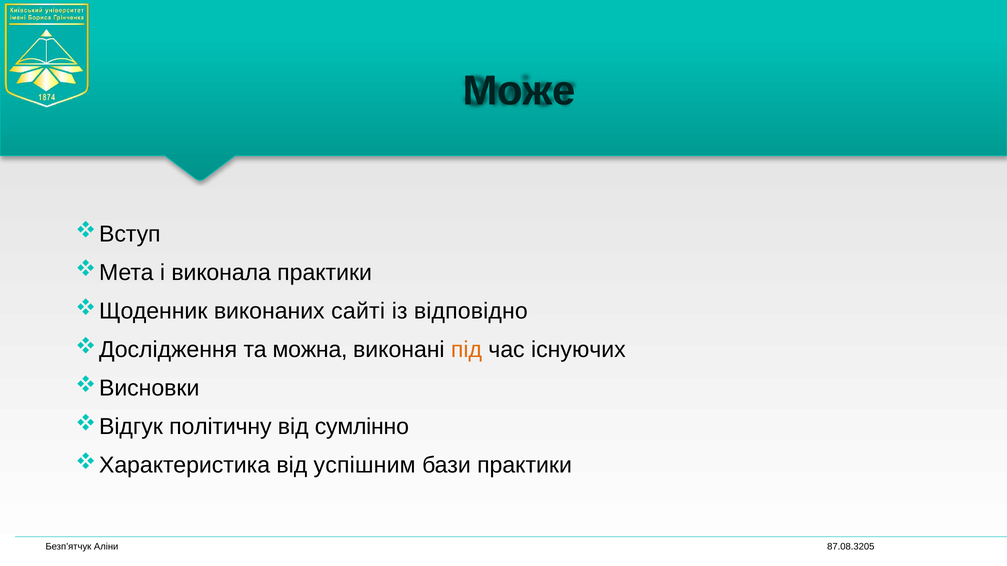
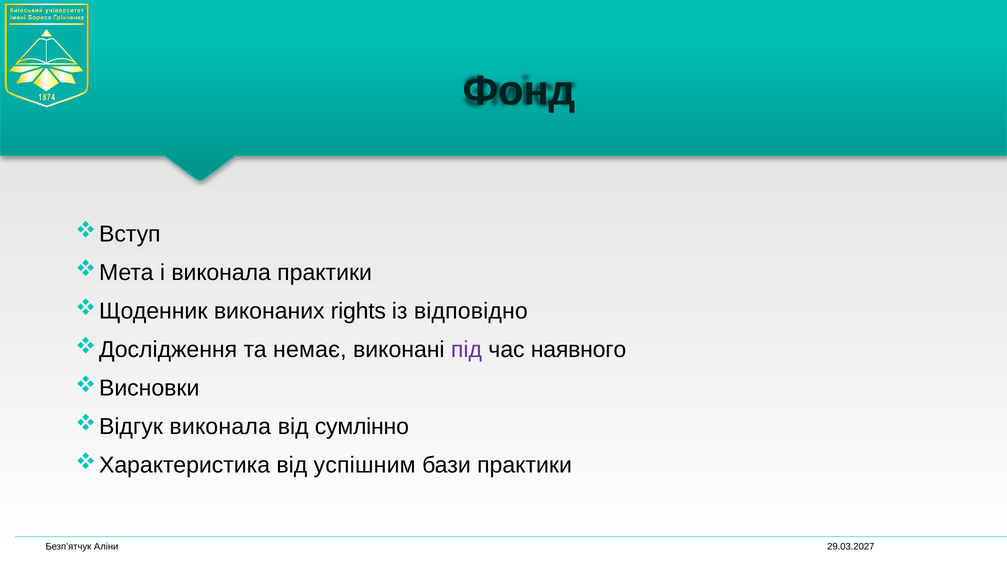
Може: Може -> Фонд (519, 91)
сайті: сайті -> rights (358, 311)
можна: можна -> немає (310, 350)
під colour: orange -> purple (467, 350)
існуючих: існуючих -> наявного (579, 350)
політичну: політичну -> виконала (220, 427)
87.08.3205: 87.08.3205 -> 29.03.2027 (851, 547)
